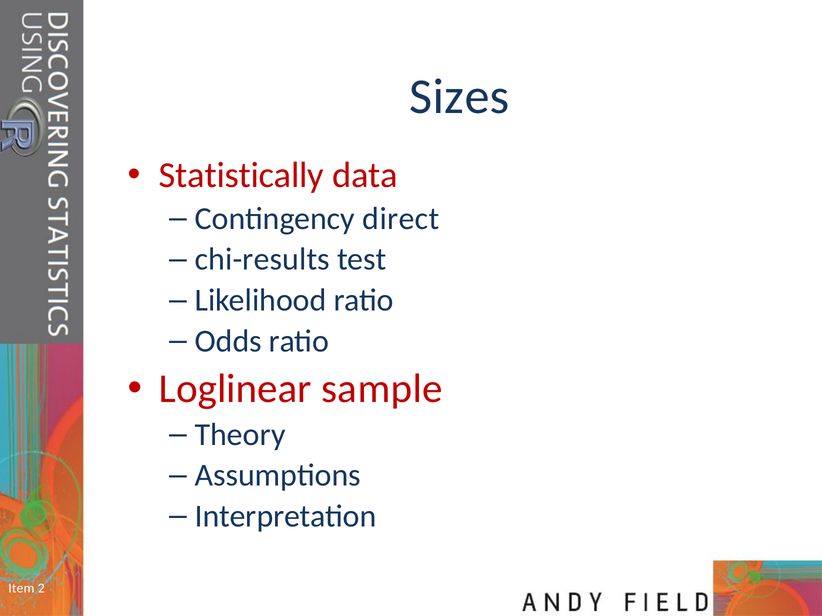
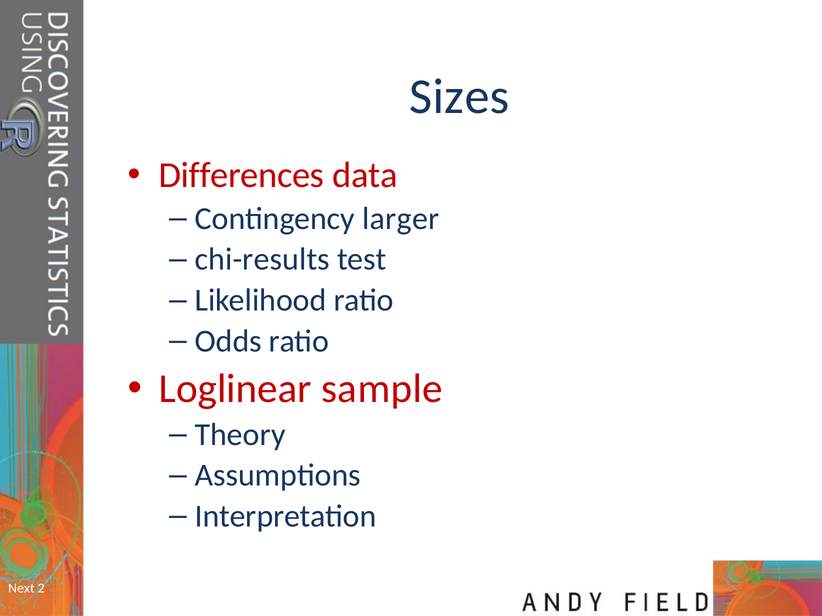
Statistically: Statistically -> Differences (241, 175)
direct: direct -> larger (401, 219)
Item: Item -> Next (21, 589)
